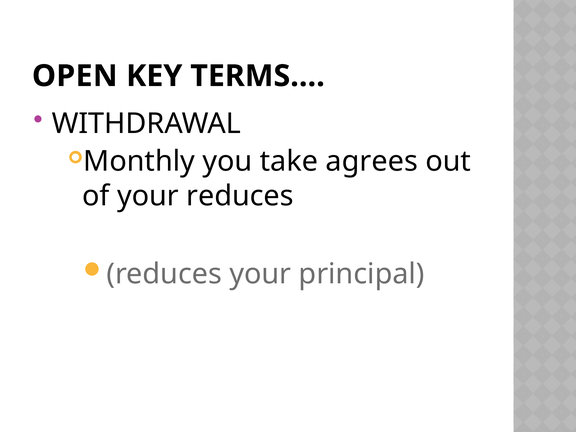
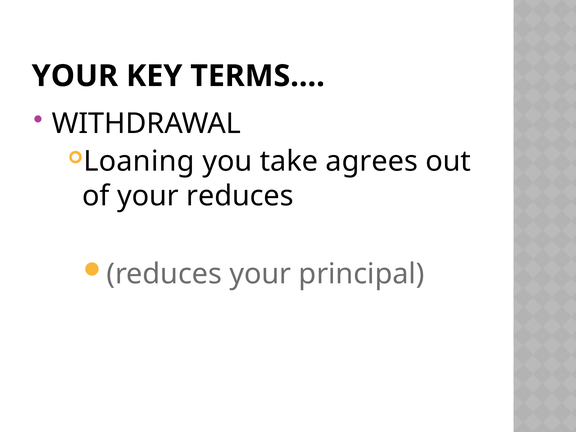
OPEN: OPEN -> YOUR (75, 76)
Monthly: Monthly -> Loaning (139, 161)
